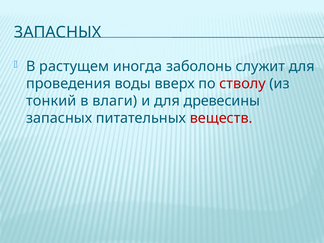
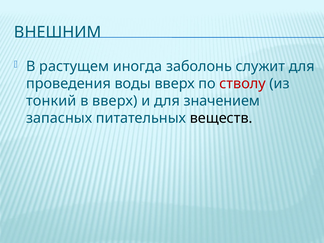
ЗАПАСНЫХ: ЗАПАСНЫХ -> ВНЕШНИМ (58, 32)
в влаги: влаги -> вверх (115, 101)
древесины: древесины -> значением (222, 101)
веществ colour: red -> black (221, 118)
